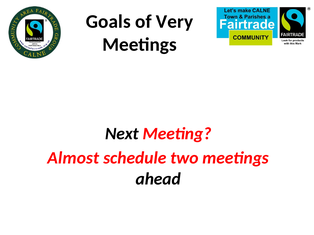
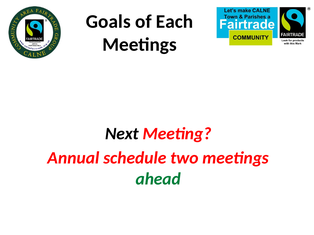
Very: Very -> Each (175, 22)
Almost: Almost -> Annual (73, 158)
ahead colour: black -> green (158, 179)
